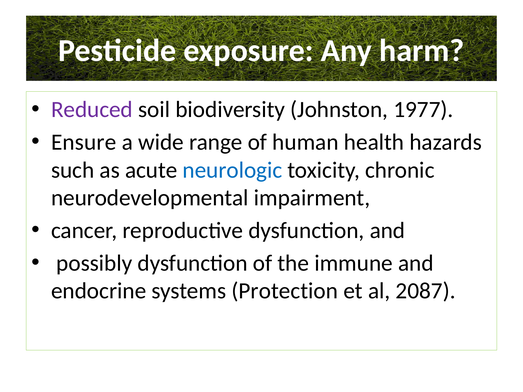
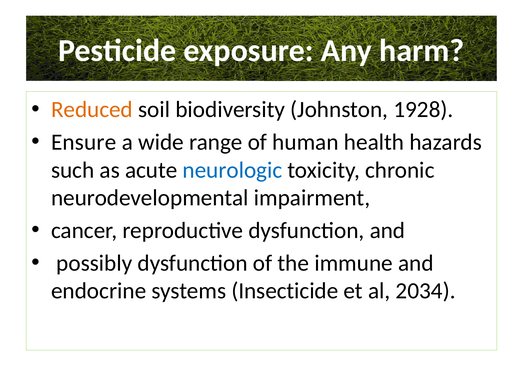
Reduced colour: purple -> orange (92, 110)
1977: 1977 -> 1928 (423, 110)
Protection: Protection -> Insecticide (285, 291)
2087: 2087 -> 2034 (426, 291)
